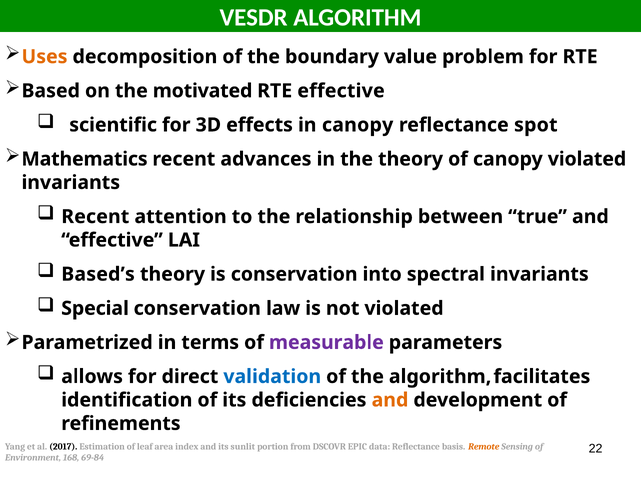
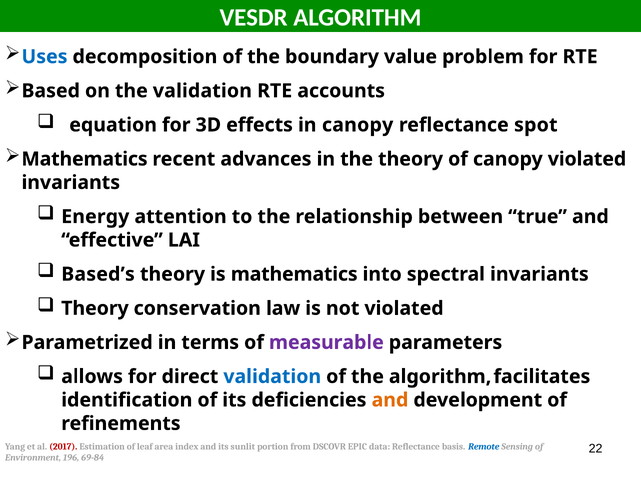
Uses colour: orange -> blue (45, 57)
the motivated: motivated -> validation (202, 91)
RTE effective: effective -> accounts (341, 91)
scientific: scientific -> equation (113, 125)
Recent: Recent -> Energy (95, 217)
is conservation: conservation -> mathematics (294, 275)
Special: Special -> Theory (95, 309)
2017 colour: black -> red (63, 447)
Remote colour: orange -> blue (484, 447)
168: 168 -> 196 (71, 458)
